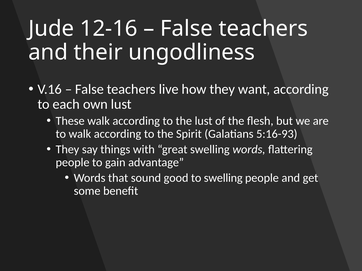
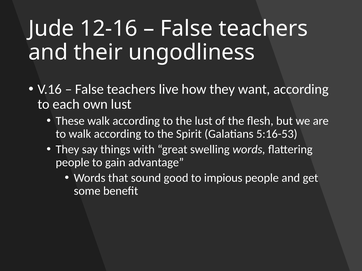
5:16-93: 5:16-93 -> 5:16-53 (277, 134)
to swelling: swelling -> impious (223, 178)
